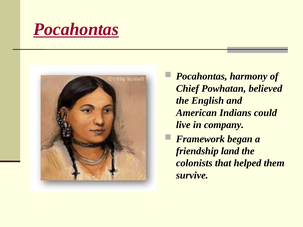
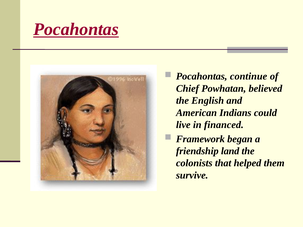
harmony: harmony -> continue (249, 76)
company: company -> financed (224, 125)
